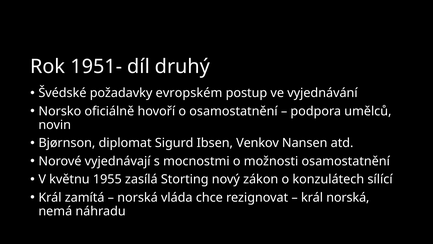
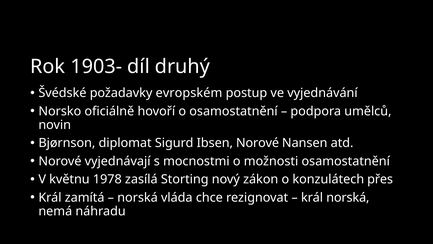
1951-: 1951- -> 1903- (96, 66)
Ibsen Venkov: Venkov -> Norové (258, 143)
1955: 1955 -> 1978 (107, 179)
sílící: sílící -> přes (380, 179)
